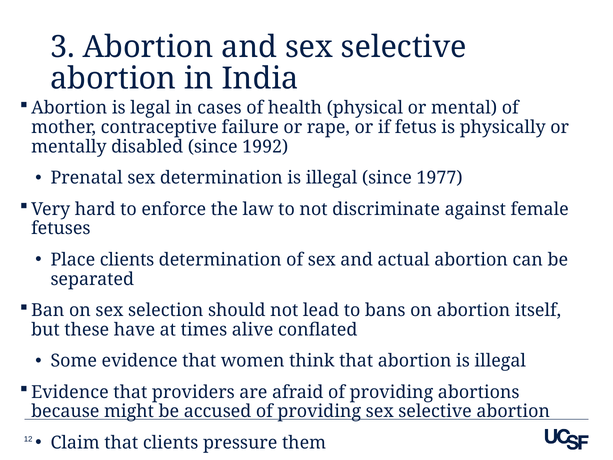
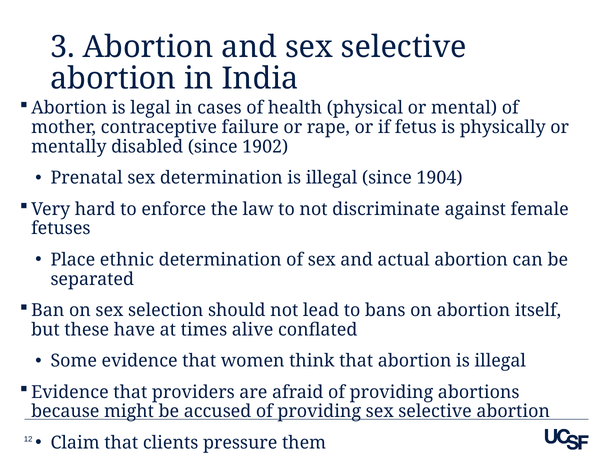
1992: 1992 -> 1902 (265, 147)
1977: 1977 -> 1904 (440, 178)
Place clients: clients -> ethnic (127, 260)
